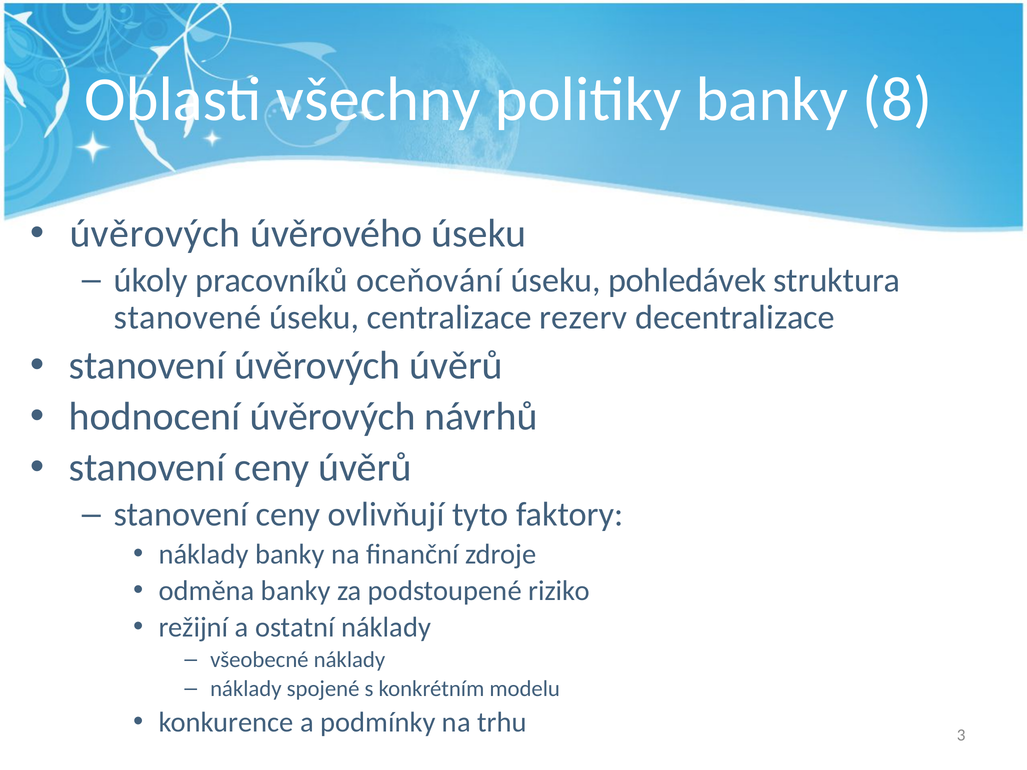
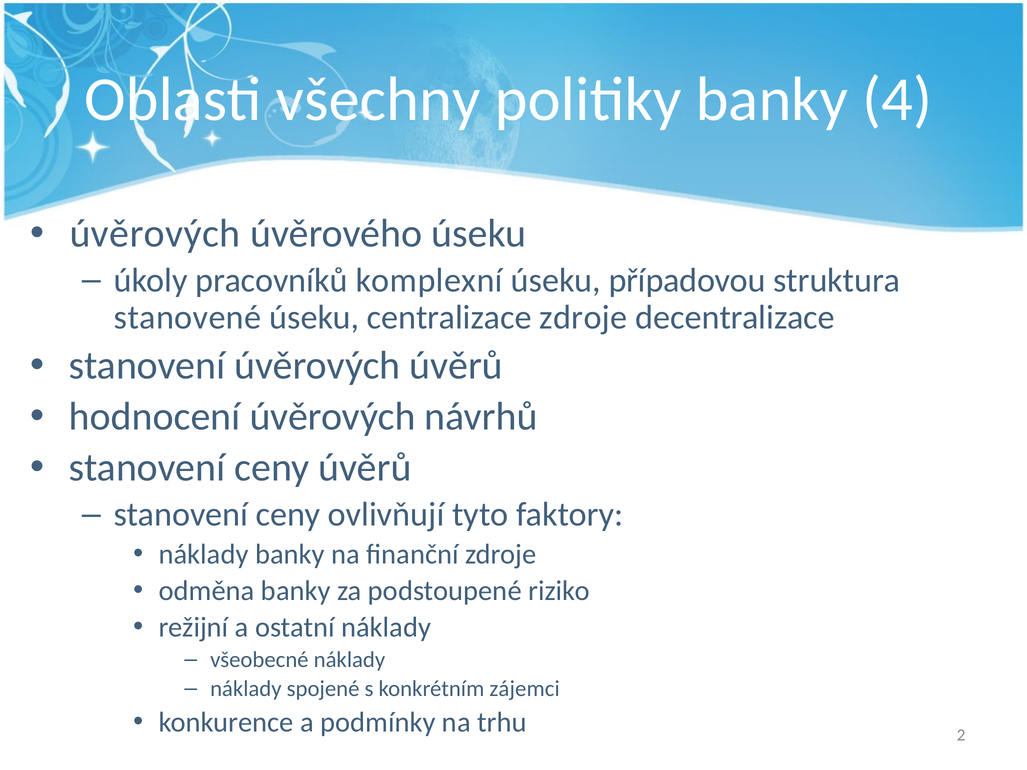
8: 8 -> 4 (897, 99)
oceňování: oceňování -> komplexní (429, 281)
pohledávek: pohledávek -> případovou (687, 281)
centralizace rezerv: rezerv -> zdroje (583, 318)
modelu: modelu -> zájemci (525, 689)
3: 3 -> 2 (961, 735)
